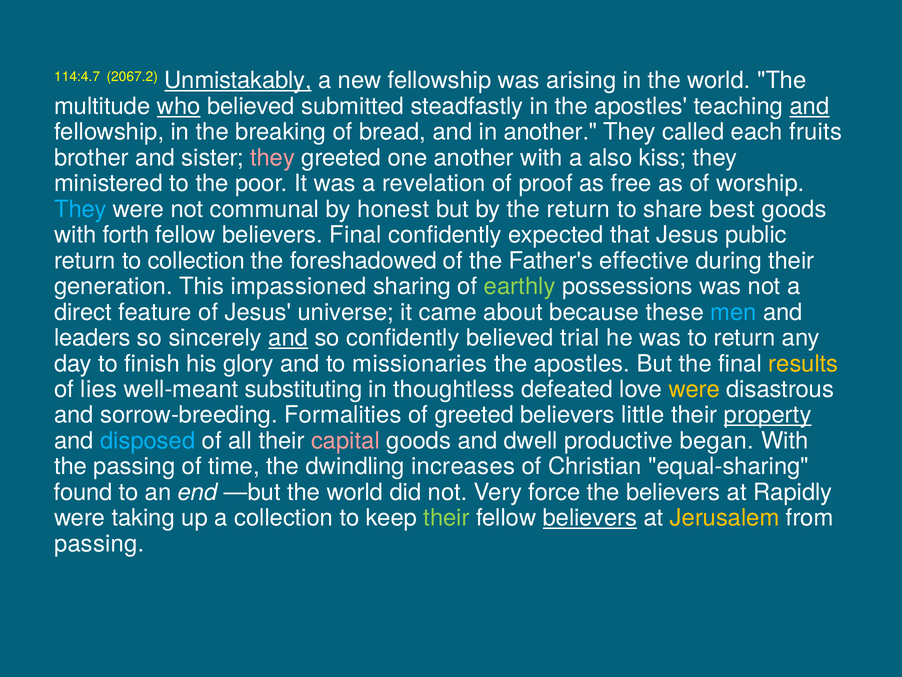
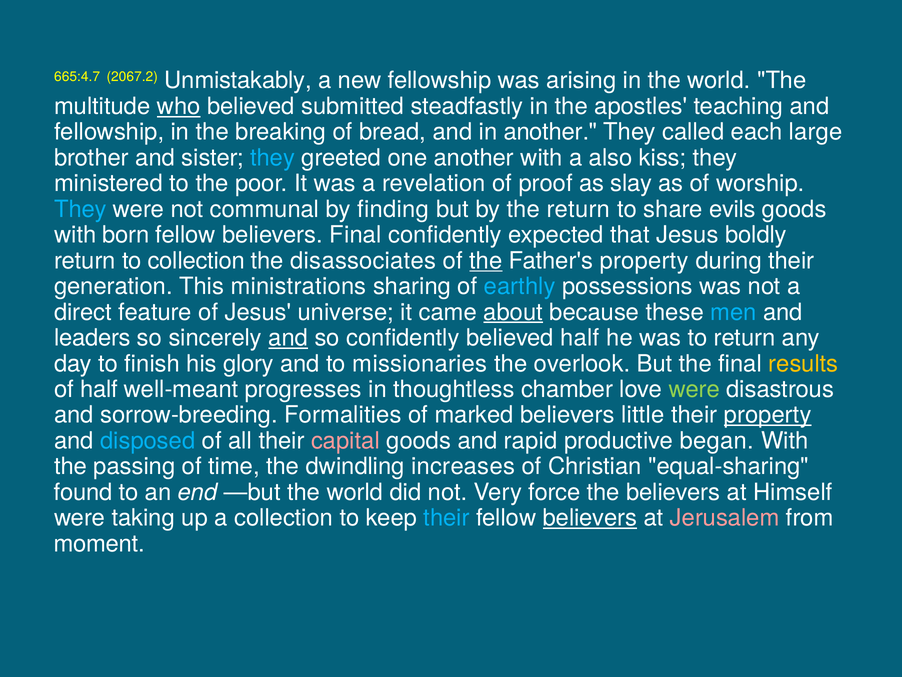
114:4.7: 114:4.7 -> 665:4.7 (77, 77)
Unmistakably underline: present -> none (238, 81)
and underline: present -> none (810, 106)
fruits: fruits -> large (816, 132)
they colour: pink -> light blue (273, 158)
free: free -> slay (631, 183)
honest: honest -> finding (393, 209)
best: best -> evils (732, 209)
forth: forth -> born (126, 235)
public: public -> boldly (756, 235)
foreshadowed: foreshadowed -> disassociates (363, 261)
the underline: none -> present (486, 261)
Father's effective: effective -> property (644, 261)
impassioned: impassioned -> ministrations (298, 286)
earthly colour: light green -> light blue (520, 286)
about underline: none -> present (513, 312)
believed trial: trial -> half (580, 338)
apostles: apostles -> overlook (582, 363)
of lies: lies -> half (99, 389)
substituting: substituting -> progresses (303, 389)
defeated: defeated -> chamber (567, 389)
were colour: yellow -> light green (694, 389)
of greeted: greeted -> marked (474, 415)
dwell: dwell -> rapid (531, 441)
Rapidly: Rapidly -> Himself (793, 492)
their colour: light green -> light blue (446, 518)
Jerusalem colour: yellow -> pink (725, 518)
passing: passing -> moment (99, 543)
